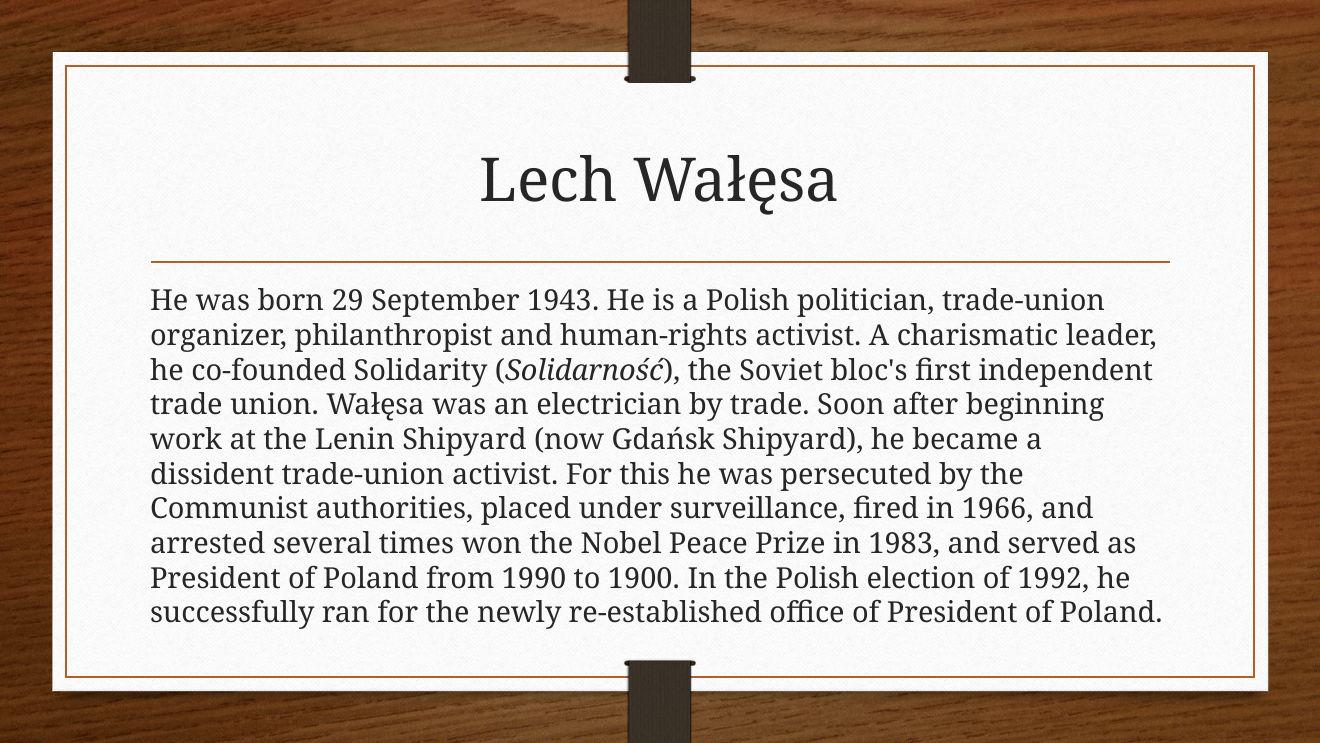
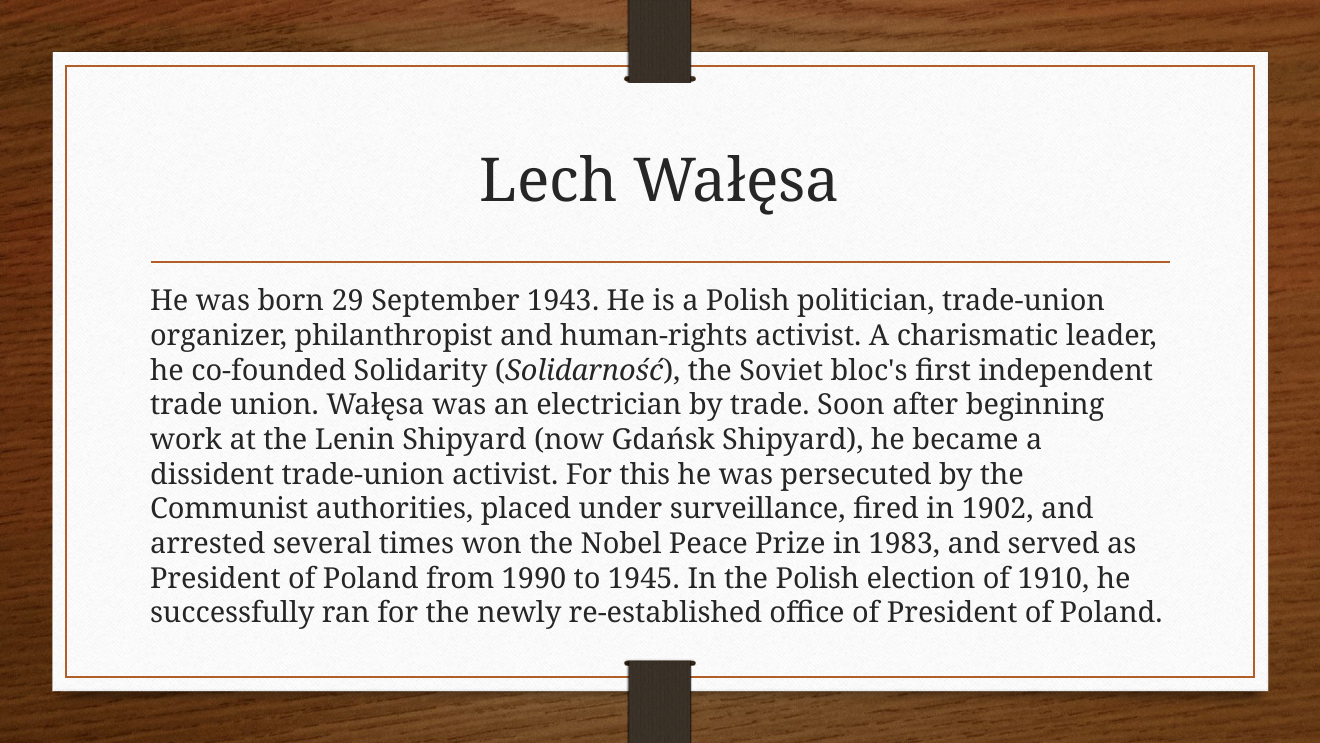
1966: 1966 -> 1902 (998, 509)
1900: 1900 -> 1945 (644, 578)
1992: 1992 -> 1910 (1053, 578)
